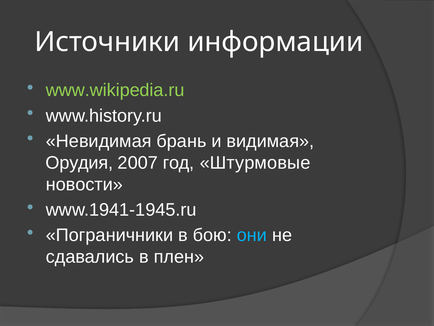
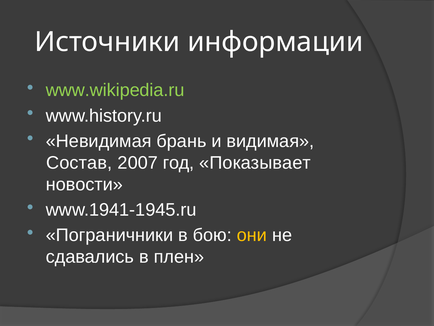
Орудия: Орудия -> Состав (79, 163)
Штурмовые: Штурмовые -> Показывает (255, 163)
они colour: light blue -> yellow (252, 235)
